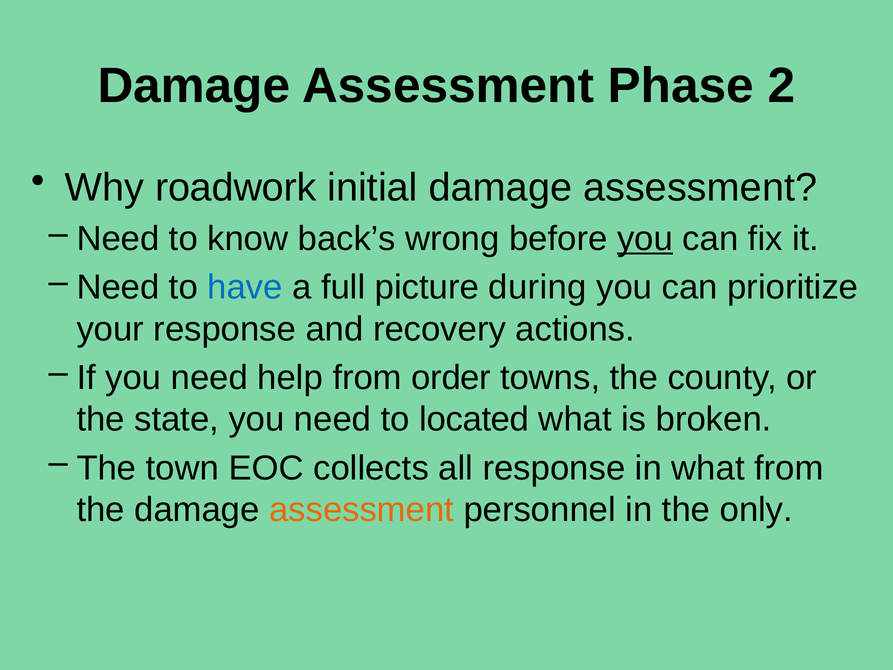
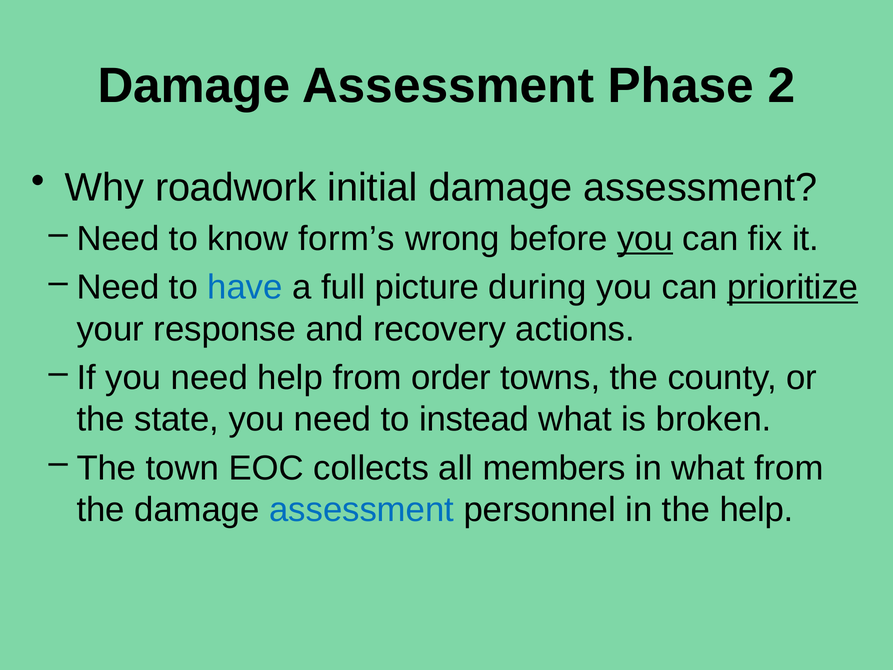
back’s: back’s -> form’s (347, 239)
prioritize underline: none -> present (793, 287)
located: located -> instead (474, 419)
all response: response -> members (554, 468)
assessment colour: orange -> blue (362, 510)
the only: only -> help (756, 510)
